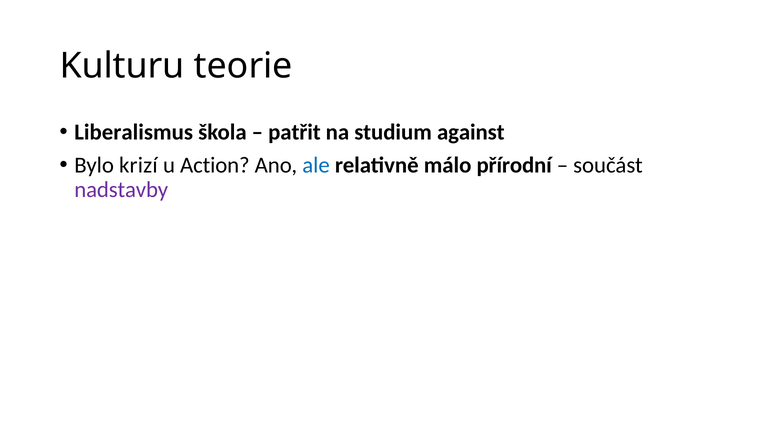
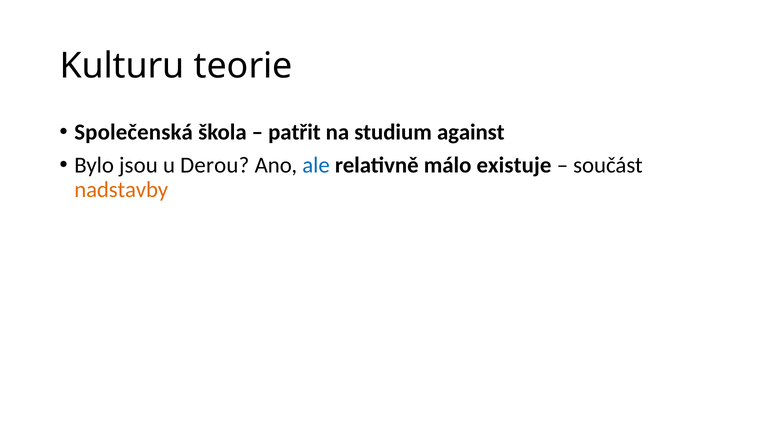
Liberalismus: Liberalismus -> Společenská (134, 132)
krizí: krizí -> jsou (138, 165)
Action: Action -> Derou (215, 165)
přírodní: přírodní -> existuje (514, 165)
nadstavby colour: purple -> orange (121, 190)
